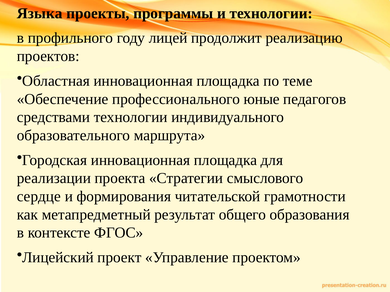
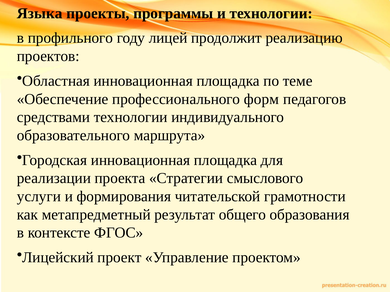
юные: юные -> форм (261, 99)
сердце: сердце -> услуги (39, 197)
